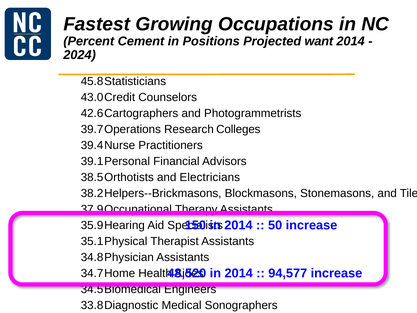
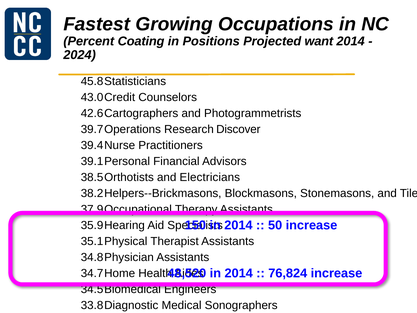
Cement: Cement -> Coating (141, 41)
Colleges: Colleges -> Discover (238, 129)
94,577: 94,577 -> 76,824 (288, 273)
